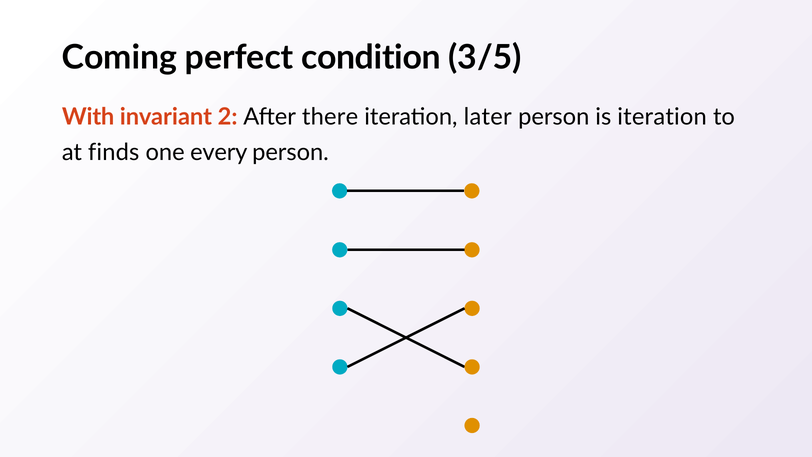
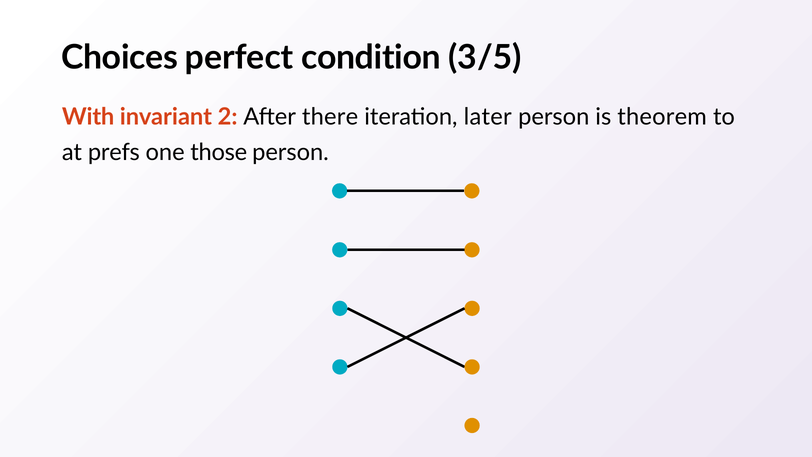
Coming: Coming -> Choices (120, 57)
is iteration: iteration -> theorem (662, 117)
finds: finds -> prefs (114, 152)
every: every -> those (219, 152)
